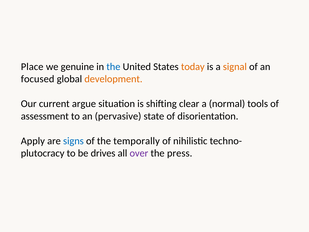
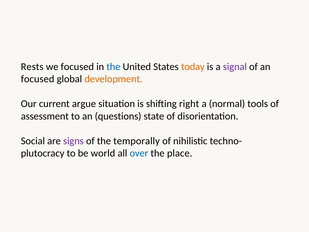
Place: Place -> Rests (32, 67)
we genuine: genuine -> focused (77, 67)
signal colour: orange -> purple (235, 67)
clear: clear -> right (189, 104)
pervasive: pervasive -> questions (118, 116)
Apply: Apply -> Social (33, 141)
signs colour: blue -> purple (73, 141)
drives: drives -> world (103, 153)
over colour: purple -> blue (139, 153)
press: press -> place (180, 153)
